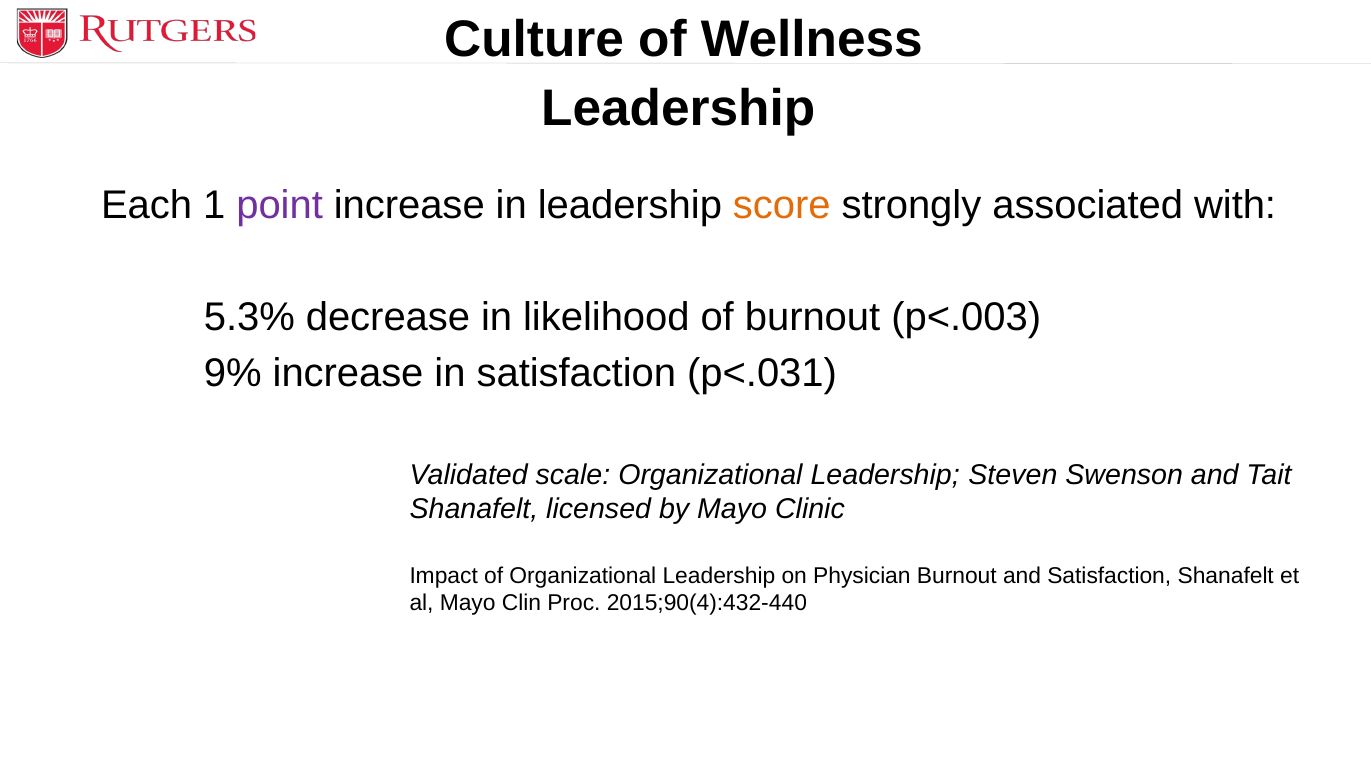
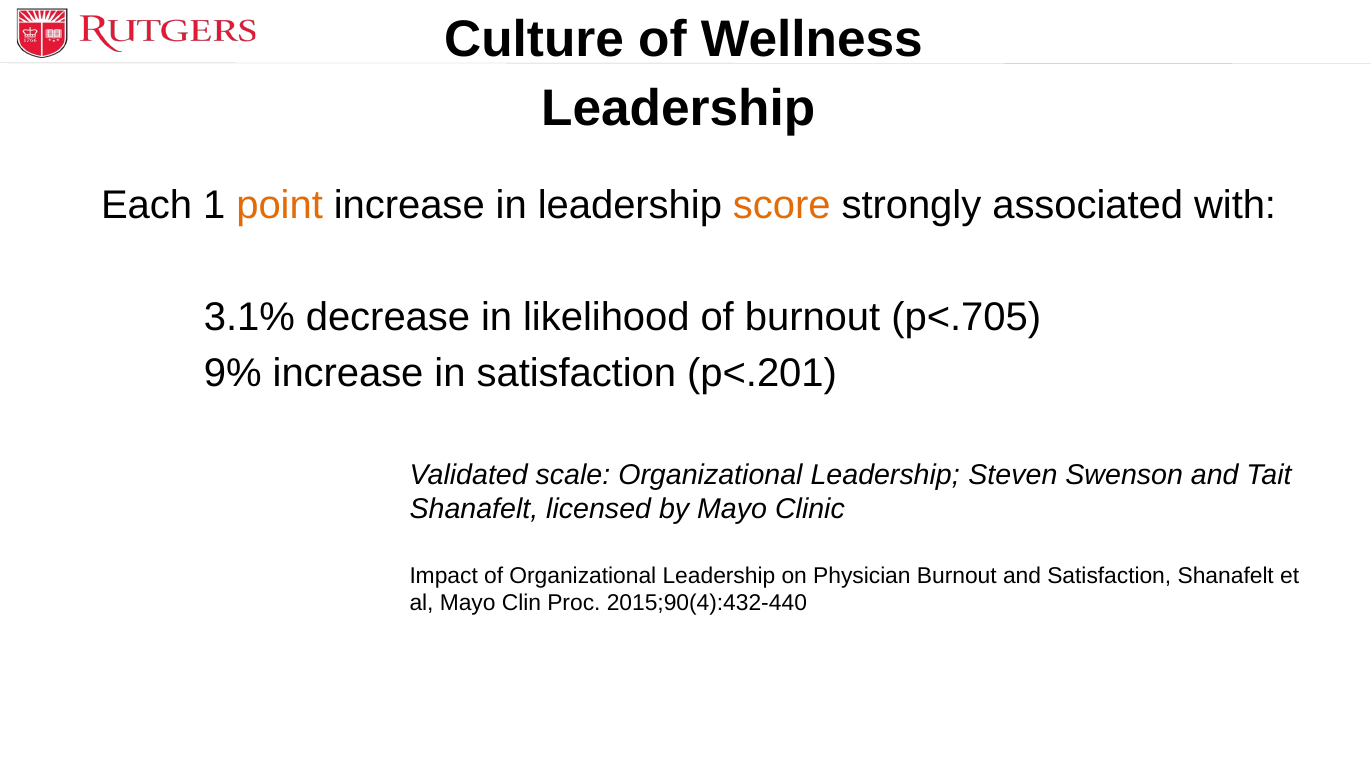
point colour: purple -> orange (280, 205)
5.3%: 5.3% -> 3.1% (249, 317)
p<.003: p<.003 -> p<.705 (966, 317)
p<.031: p<.031 -> p<.201 (762, 373)
